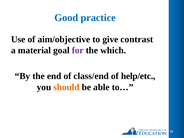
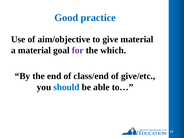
give contrast: contrast -> material (137, 39)
help/etc: help/etc -> give/etc (138, 76)
should colour: orange -> blue (66, 87)
